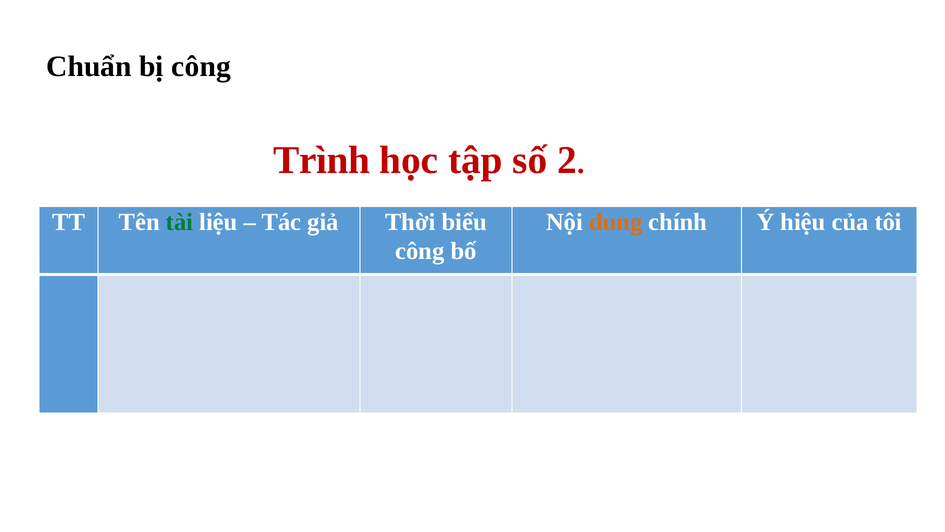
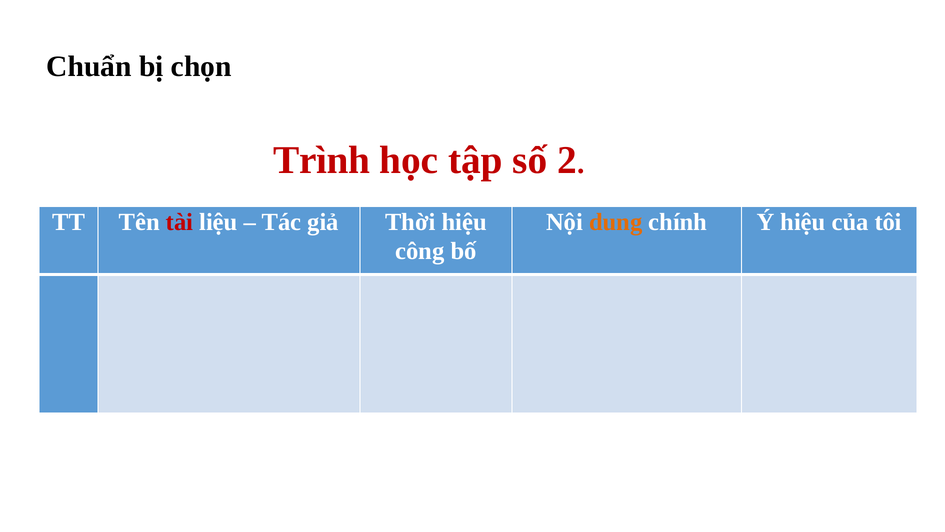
bị công: công -> chọn (201, 66)
tài colour: green -> red (180, 222)
Thời biểu: biểu -> hiệu (464, 222)
